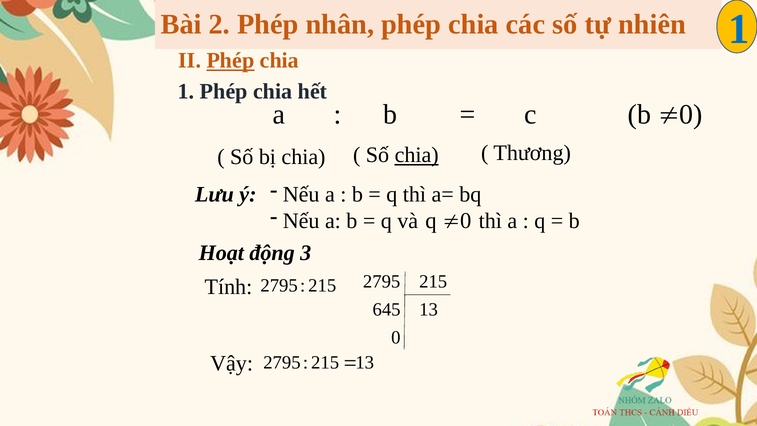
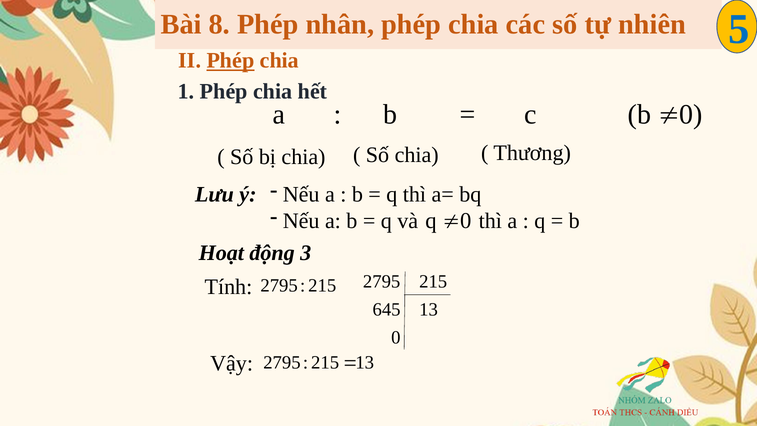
2: 2 -> 8 (219, 24)
nhiên 1: 1 -> 5 (739, 29)
chia underline: present -> none (417, 155)
